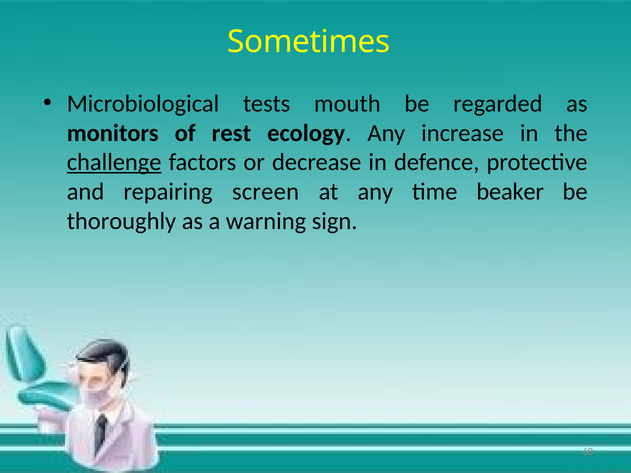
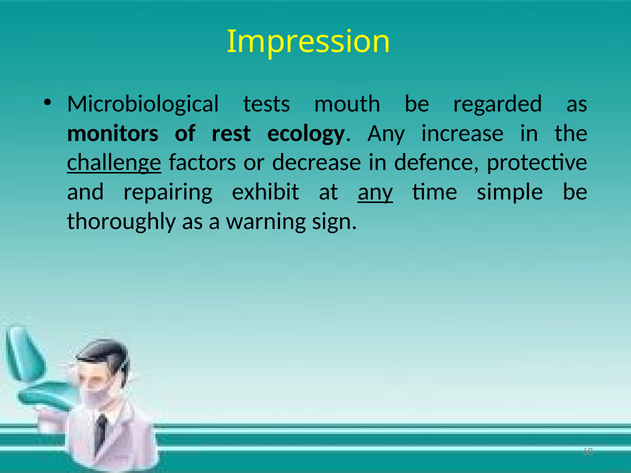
Sometimes: Sometimes -> Impression (309, 42)
screen: screen -> exhibit (266, 192)
any underline: none -> present (375, 192)
beaker: beaker -> simple (510, 192)
